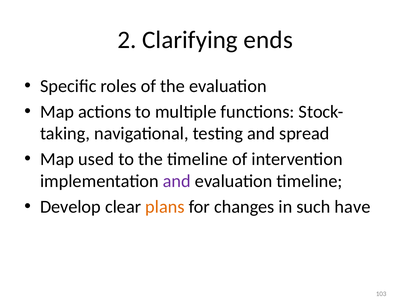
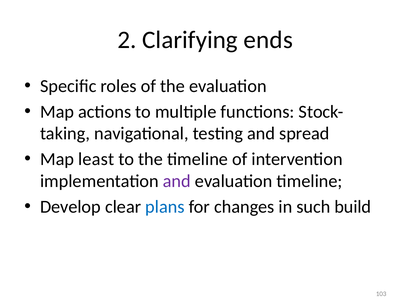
used: used -> least (96, 159)
plans colour: orange -> blue (165, 207)
have: have -> build (353, 207)
